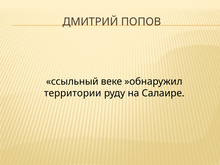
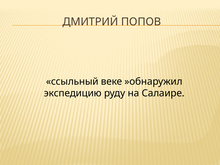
территории: территории -> экспедицию (73, 93)
